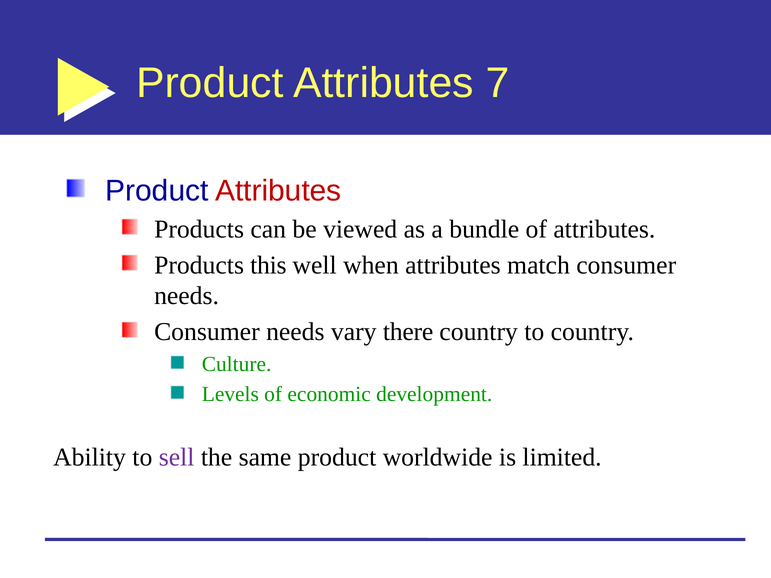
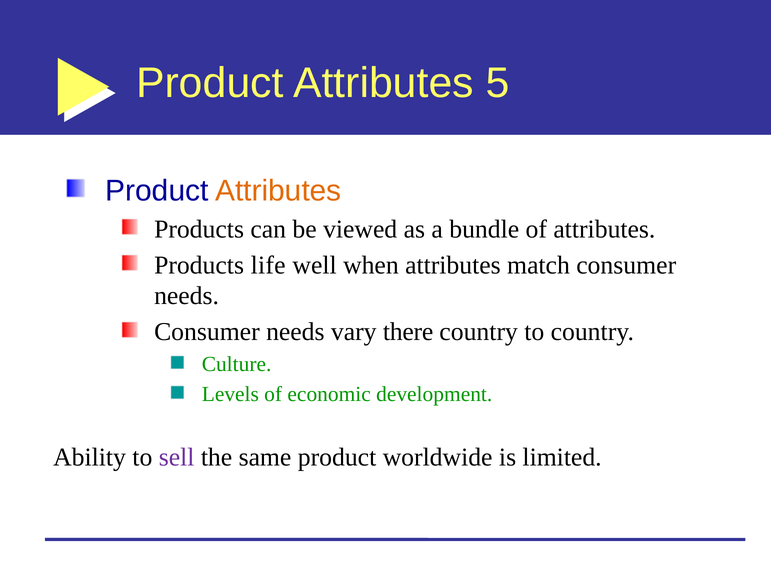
7: 7 -> 5 (497, 83)
Attributes colour: red -> orange (278, 191)
this: this -> life (268, 265)
